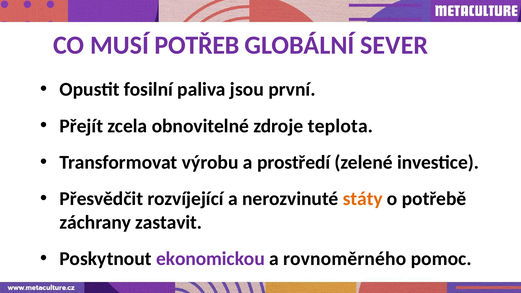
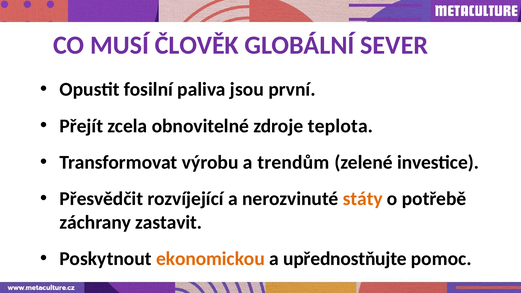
POTŘEB: POTŘEB -> ČLOVĚK (197, 45)
prostředí: prostředí -> trendům (293, 162)
ekonomickou colour: purple -> orange (210, 259)
rovnoměrného: rovnoměrného -> upřednostňujte (345, 259)
